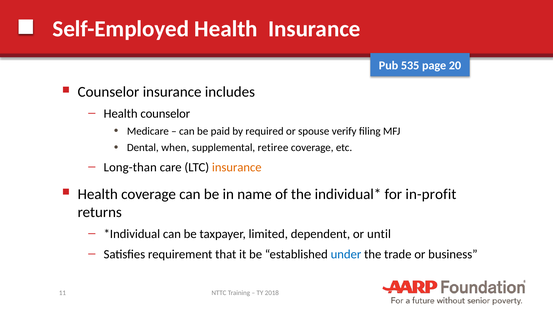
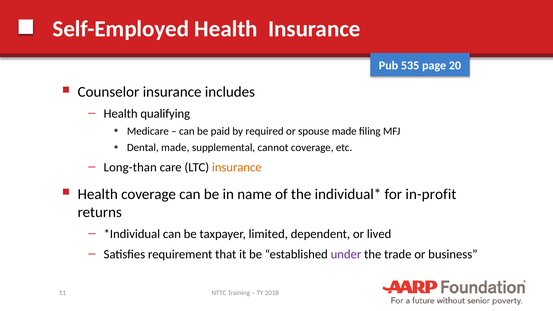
Health counselor: counselor -> qualifying (165, 114)
spouse verify: verify -> made (344, 131)
Dental when: when -> made (175, 148)
retiree: retiree -> cannot (273, 148)
until: until -> lived (379, 234)
under colour: blue -> purple (346, 254)
